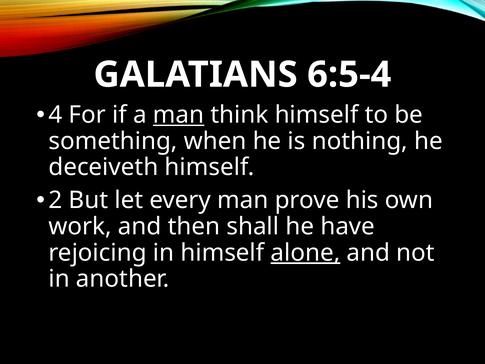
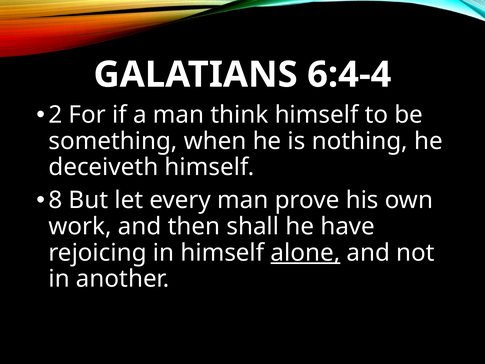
6:5-4: 6:5-4 -> 6:4-4 (349, 75)
4: 4 -> 2 (55, 115)
man underline: present -> none (179, 115)
2: 2 -> 8 (55, 200)
